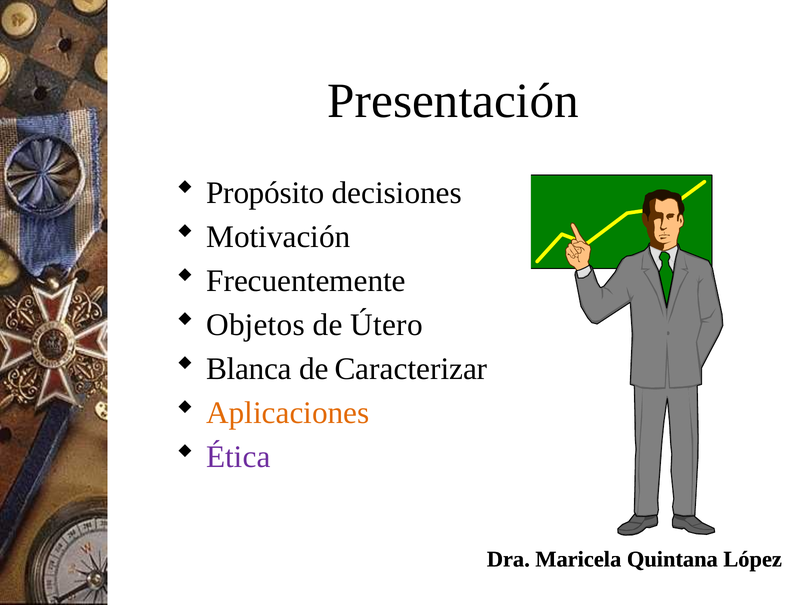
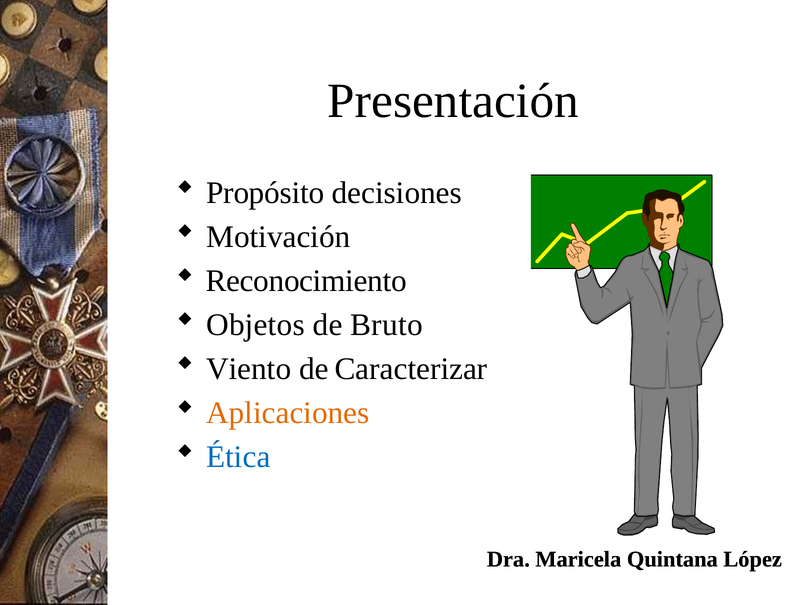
Frecuentemente: Frecuentemente -> Reconocimiento (306, 281)
Útero: Útero -> Bruto (387, 325)
Blanca: Blanca -> Viento (249, 369)
Ética colour: purple -> blue (238, 456)
